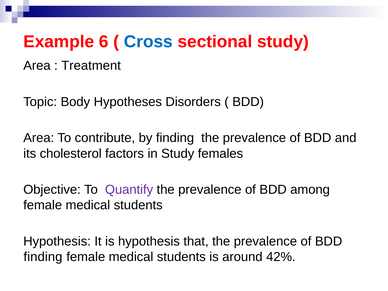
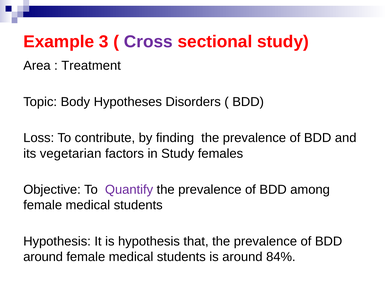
6: 6 -> 3 (104, 42)
Cross colour: blue -> purple (148, 42)
Area: Area -> Loss (39, 138)
cholesterol: cholesterol -> vegetarian (71, 153)
finding: finding -> around (43, 257)
42%: 42% -> 84% (281, 257)
